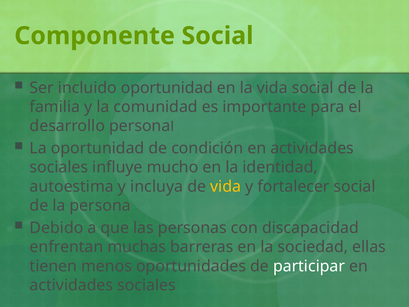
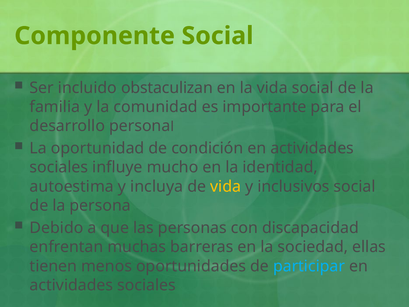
incluido oportunidad: oportunidad -> obstaculizan (167, 88)
fortalecer: fortalecer -> inclusivos (294, 186)
participar colour: white -> light blue (309, 266)
